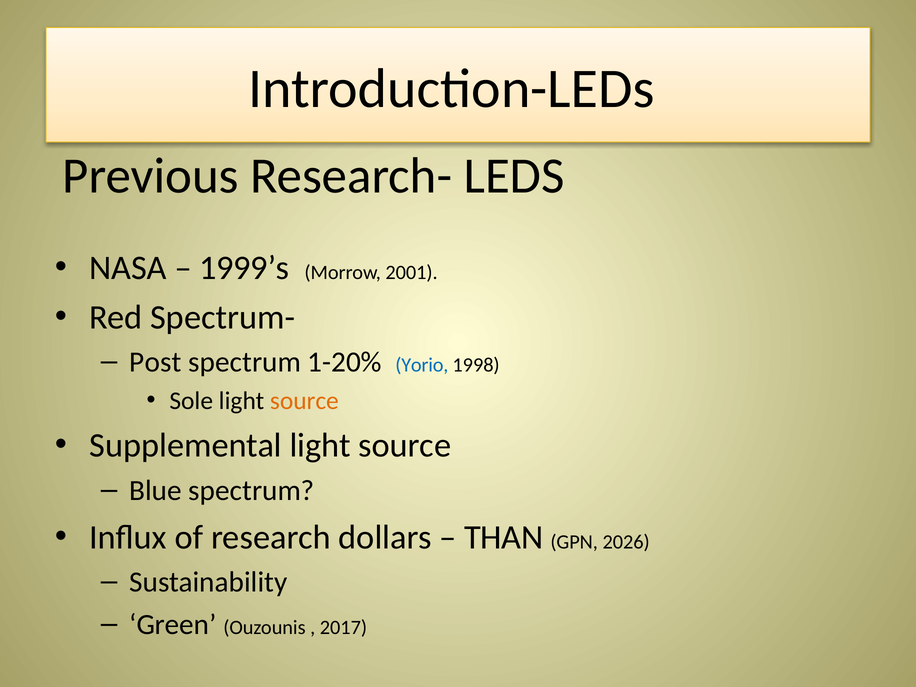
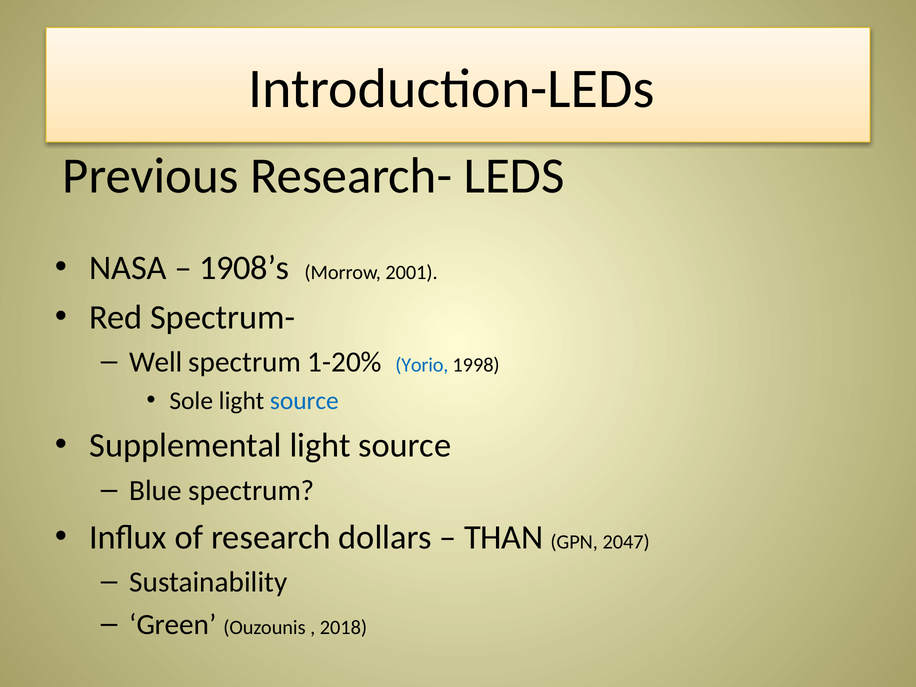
1999’s: 1999’s -> 1908’s (244, 268)
Post: Post -> Well (156, 362)
source colour: orange -> blue (304, 401)
2026: 2026 -> 2047 (626, 542)
2017: 2017 -> 2018 (343, 627)
